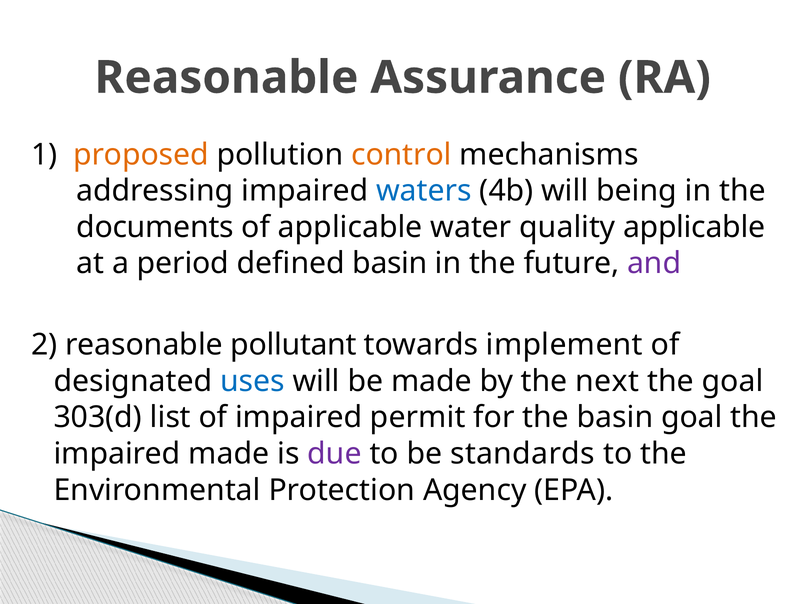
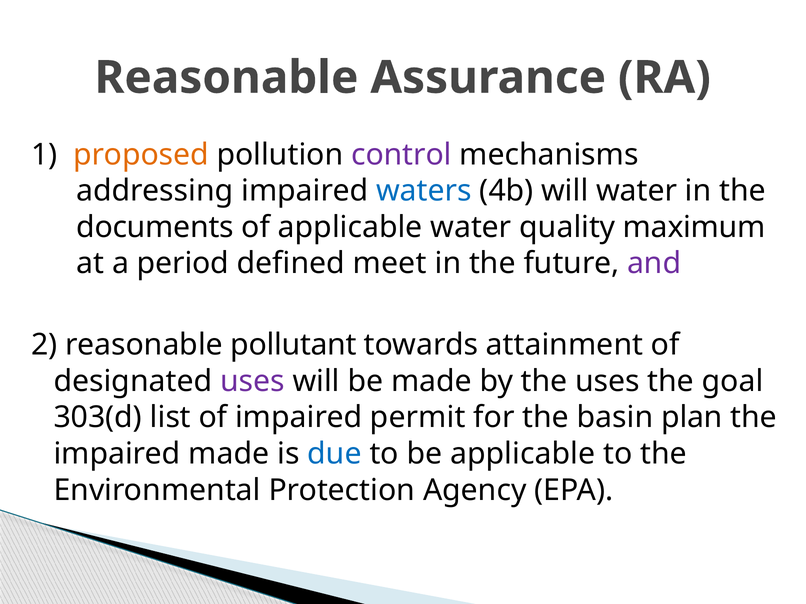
control colour: orange -> purple (401, 155)
will being: being -> water (637, 191)
quality applicable: applicable -> maximum (694, 227)
defined basin: basin -> meet (390, 264)
implement: implement -> attainment (565, 345)
uses colour: blue -> purple (252, 382)
the next: next -> uses (607, 382)
basin goal: goal -> plan (692, 418)
due colour: purple -> blue (335, 454)
be standards: standards -> applicable (523, 454)
